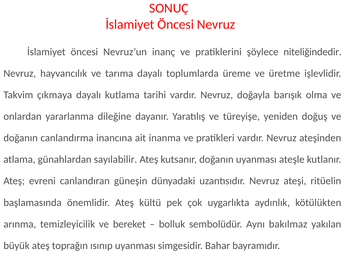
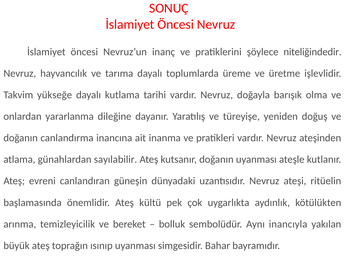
çıkmaya: çıkmaya -> yükseğe (55, 95)
bakılmaz: bakılmaz -> inancıyla (288, 224)
